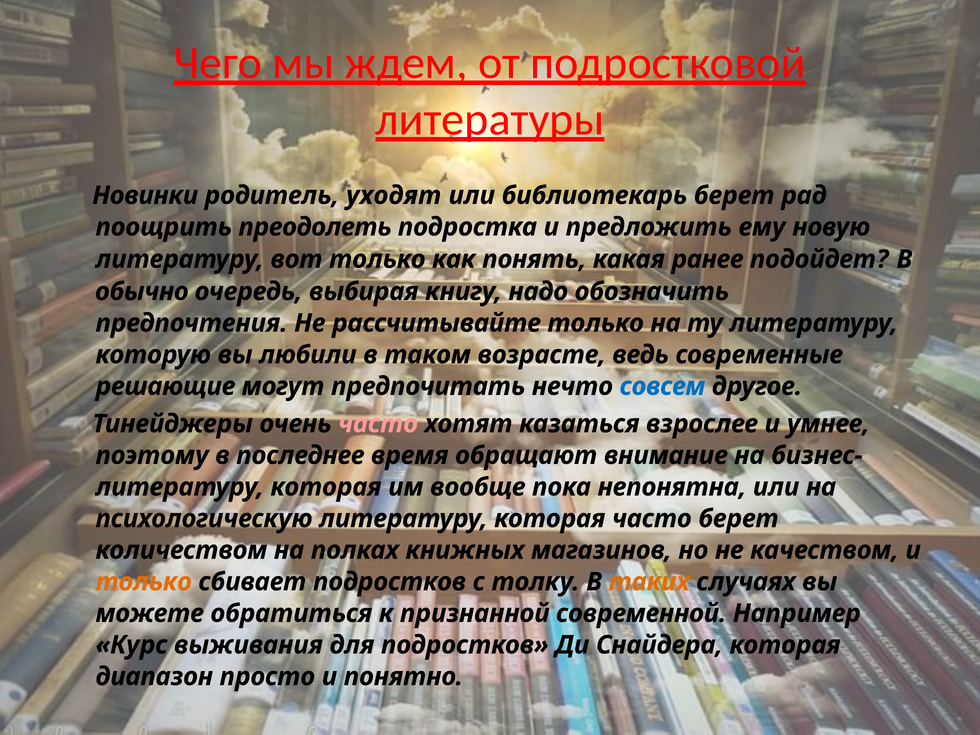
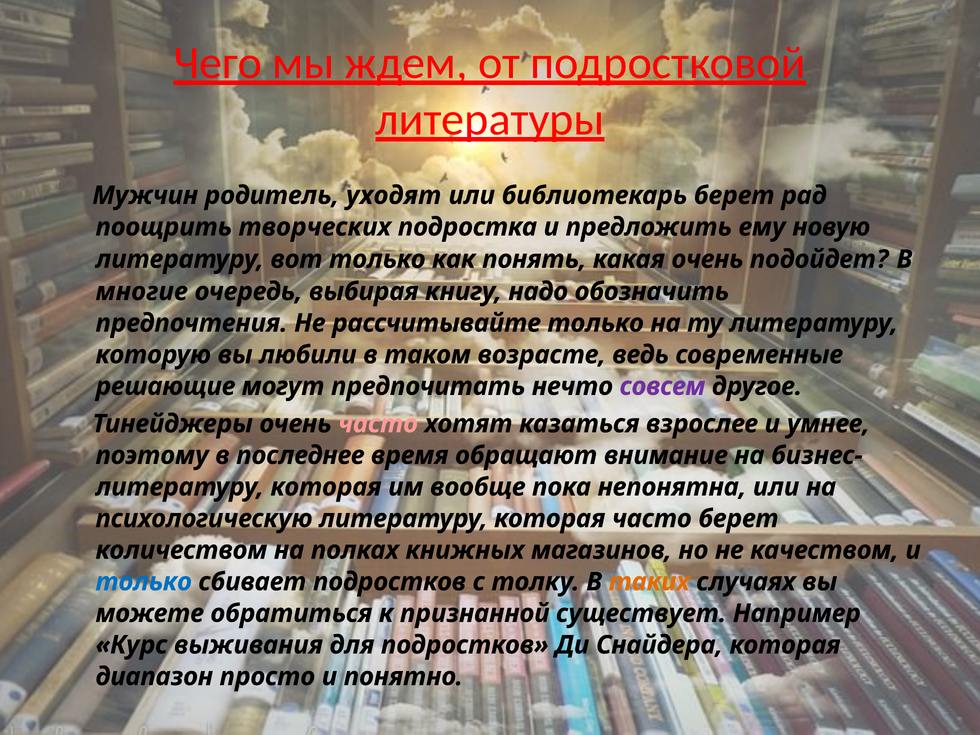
Новинки: Новинки -> Мужчин (145, 195)
преодолеть: преодолеть -> творческих (315, 227)
какая ранее: ранее -> очень (707, 259)
обычно: обычно -> многие (142, 292)
совсем colour: blue -> purple (663, 386)
только colour: orange -> blue (144, 582)
современной: современной -> существует (641, 613)
